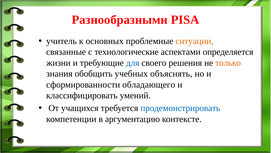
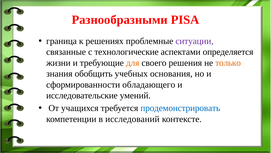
учитель: учитель -> граница (62, 41)
основных: основных -> решениях (105, 41)
ситуации colour: orange -> purple (194, 41)
для colour: blue -> orange (133, 63)
объяснять: объяснять -> основания (171, 73)
классифицировать: классифицировать -> исследовательские (82, 95)
аргументацию: аргументацию -> исследований (132, 119)
